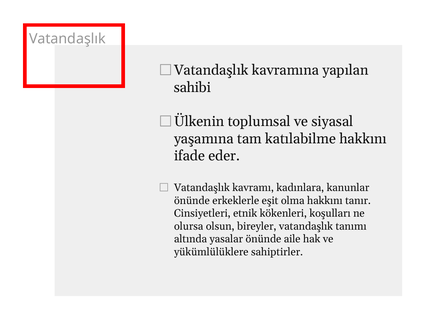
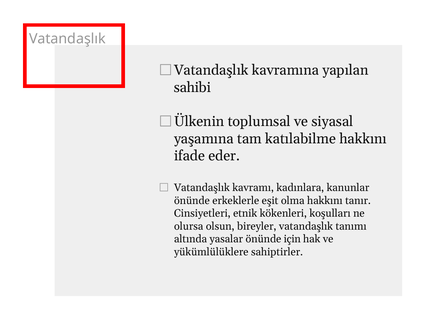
aile: aile -> için (292, 239)
